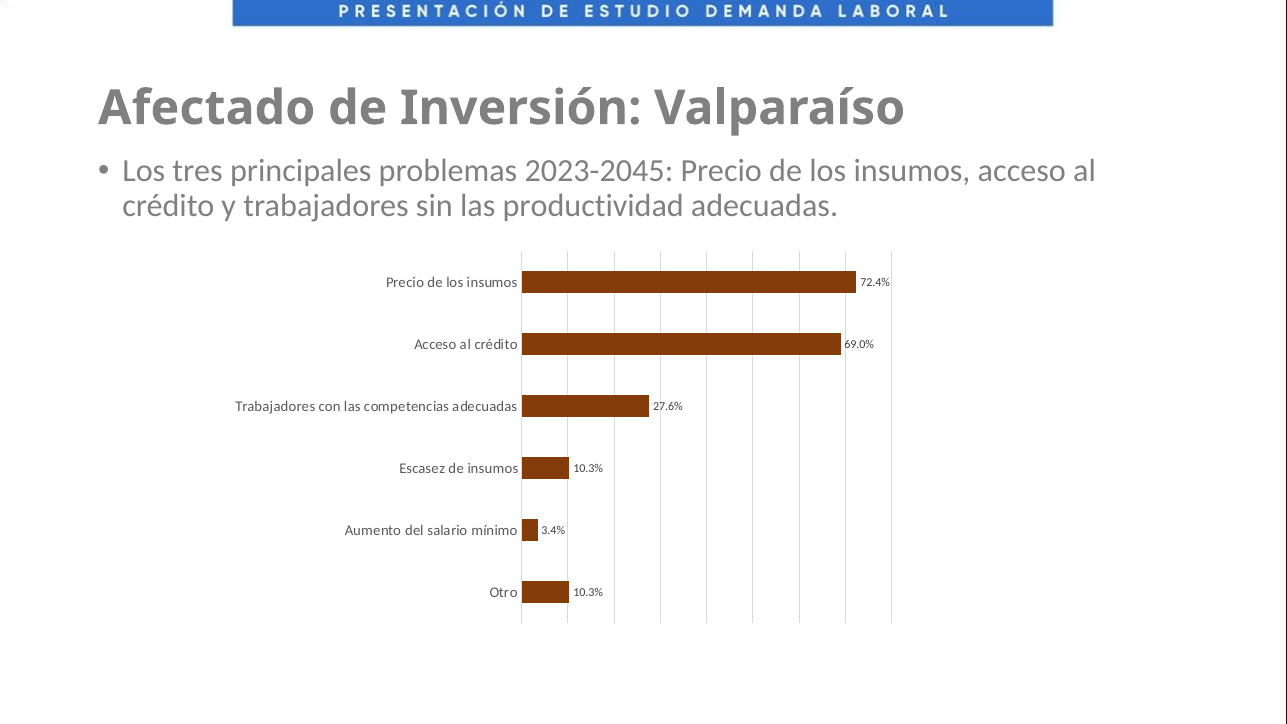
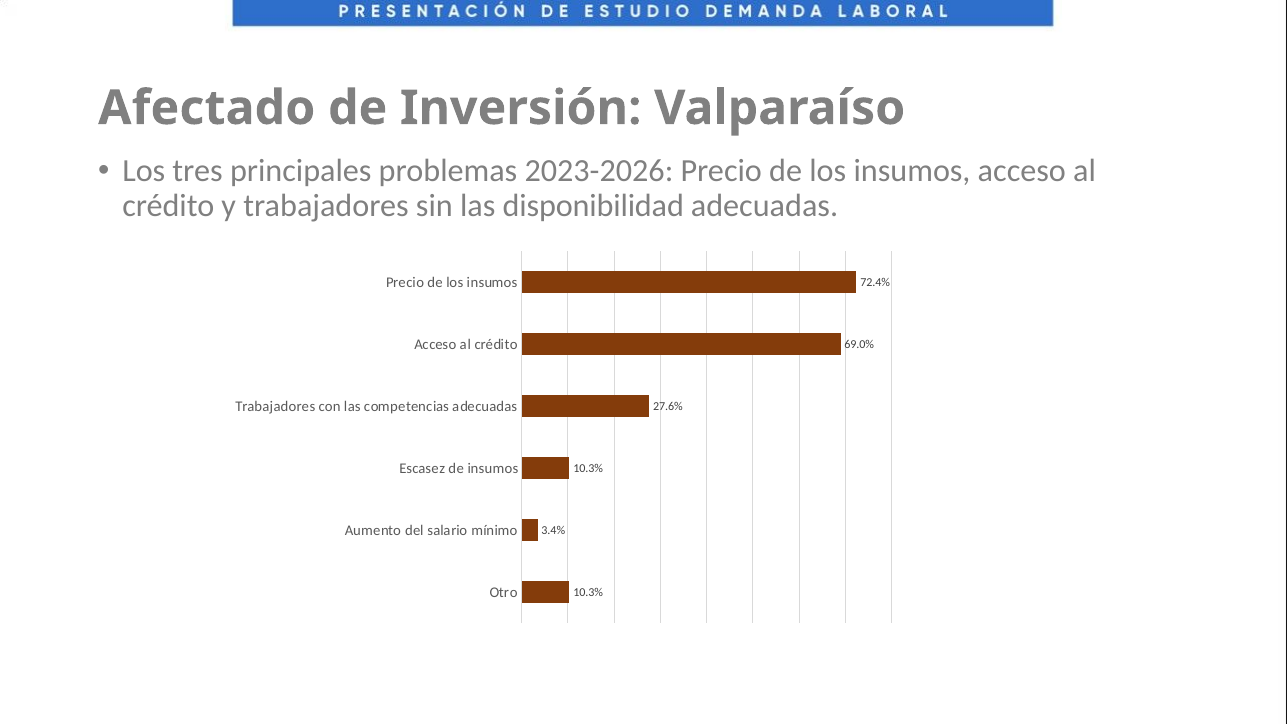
2023-2045: 2023-2045 -> 2023-2026 (599, 171)
productividad: productividad -> disponibilidad (593, 206)
